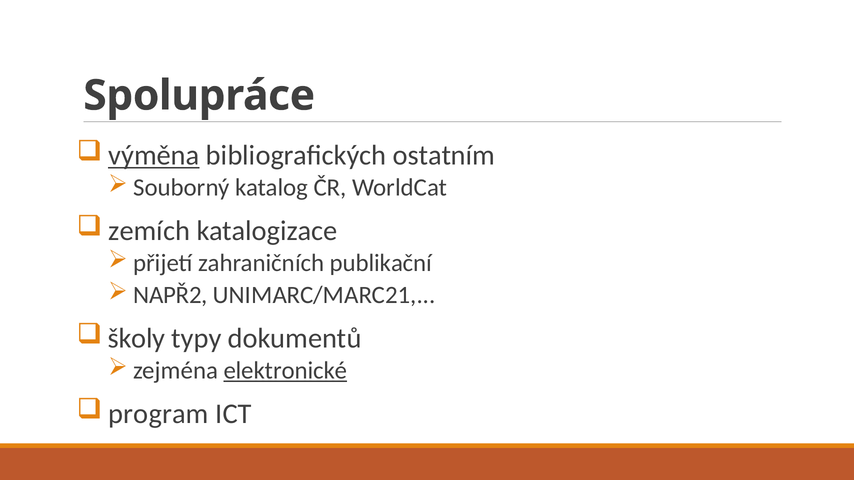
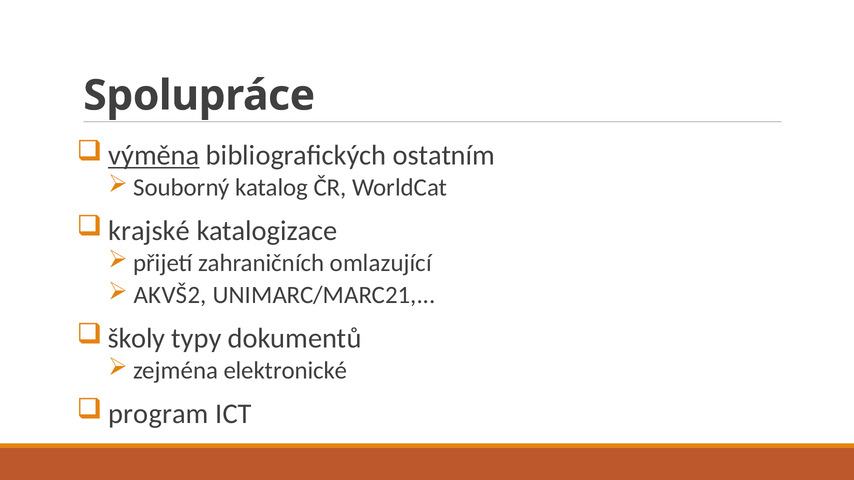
zemích: zemích -> krajské (149, 231)
publikační: publikační -> omlazující (381, 263)
NAPŘ2: NAPŘ2 -> AKVŠ2 (170, 296)
elektronické underline: present -> none (285, 371)
